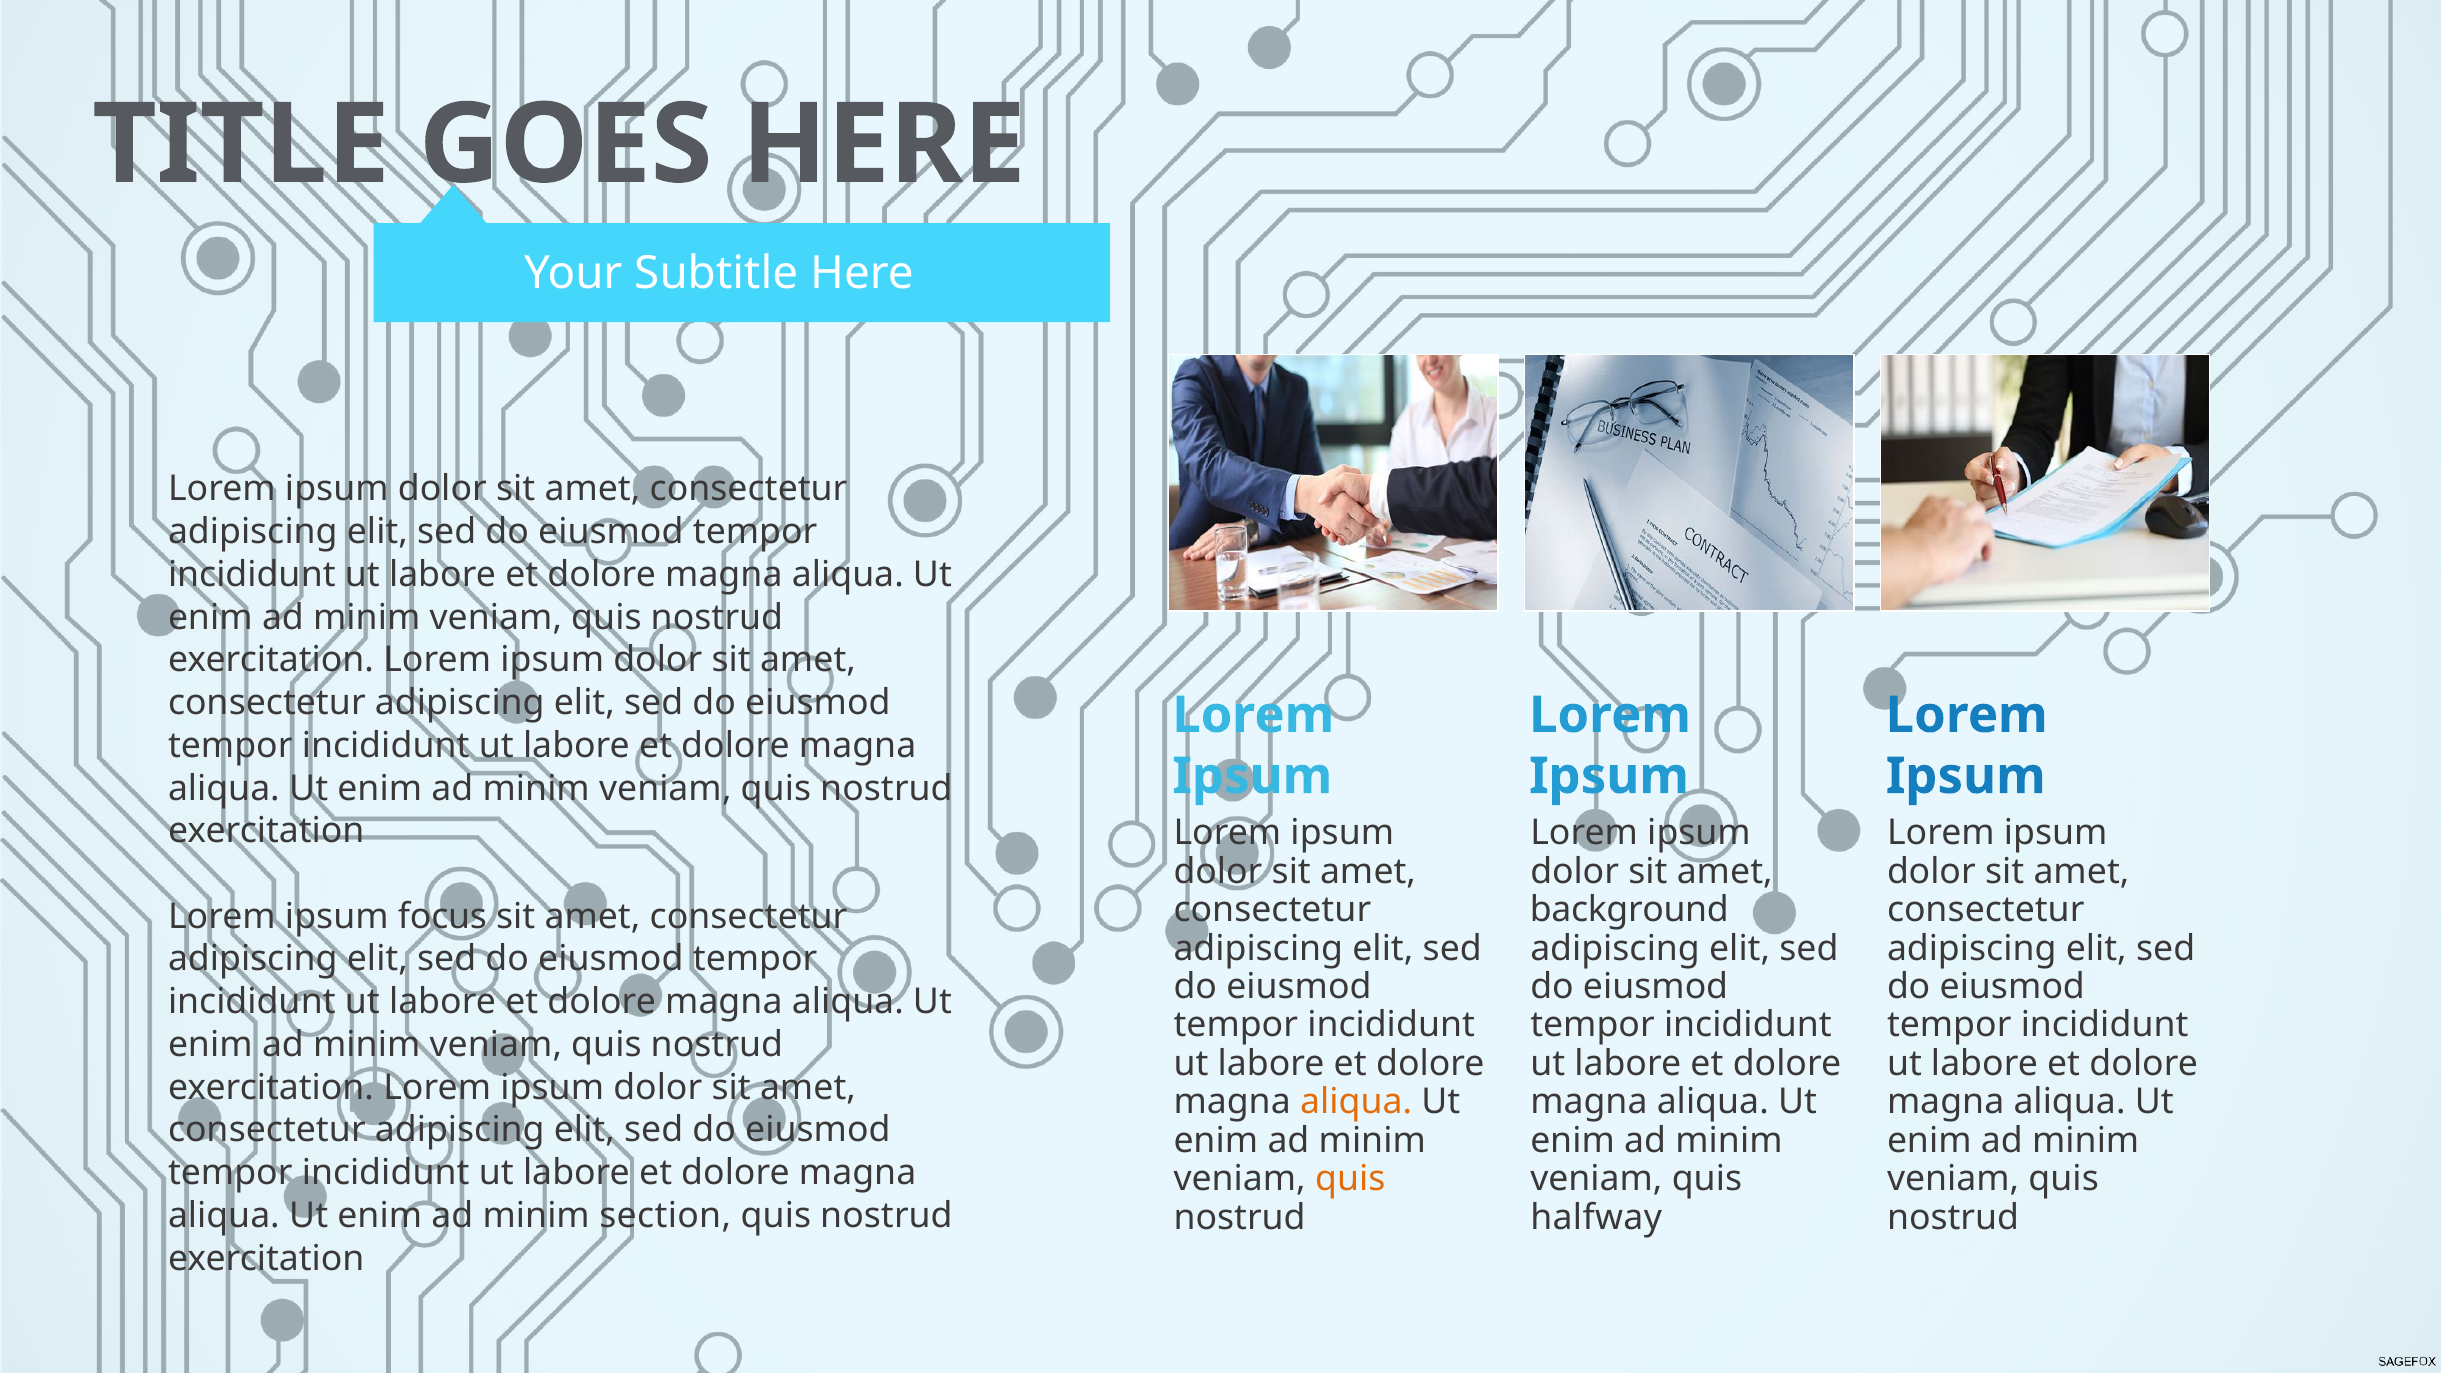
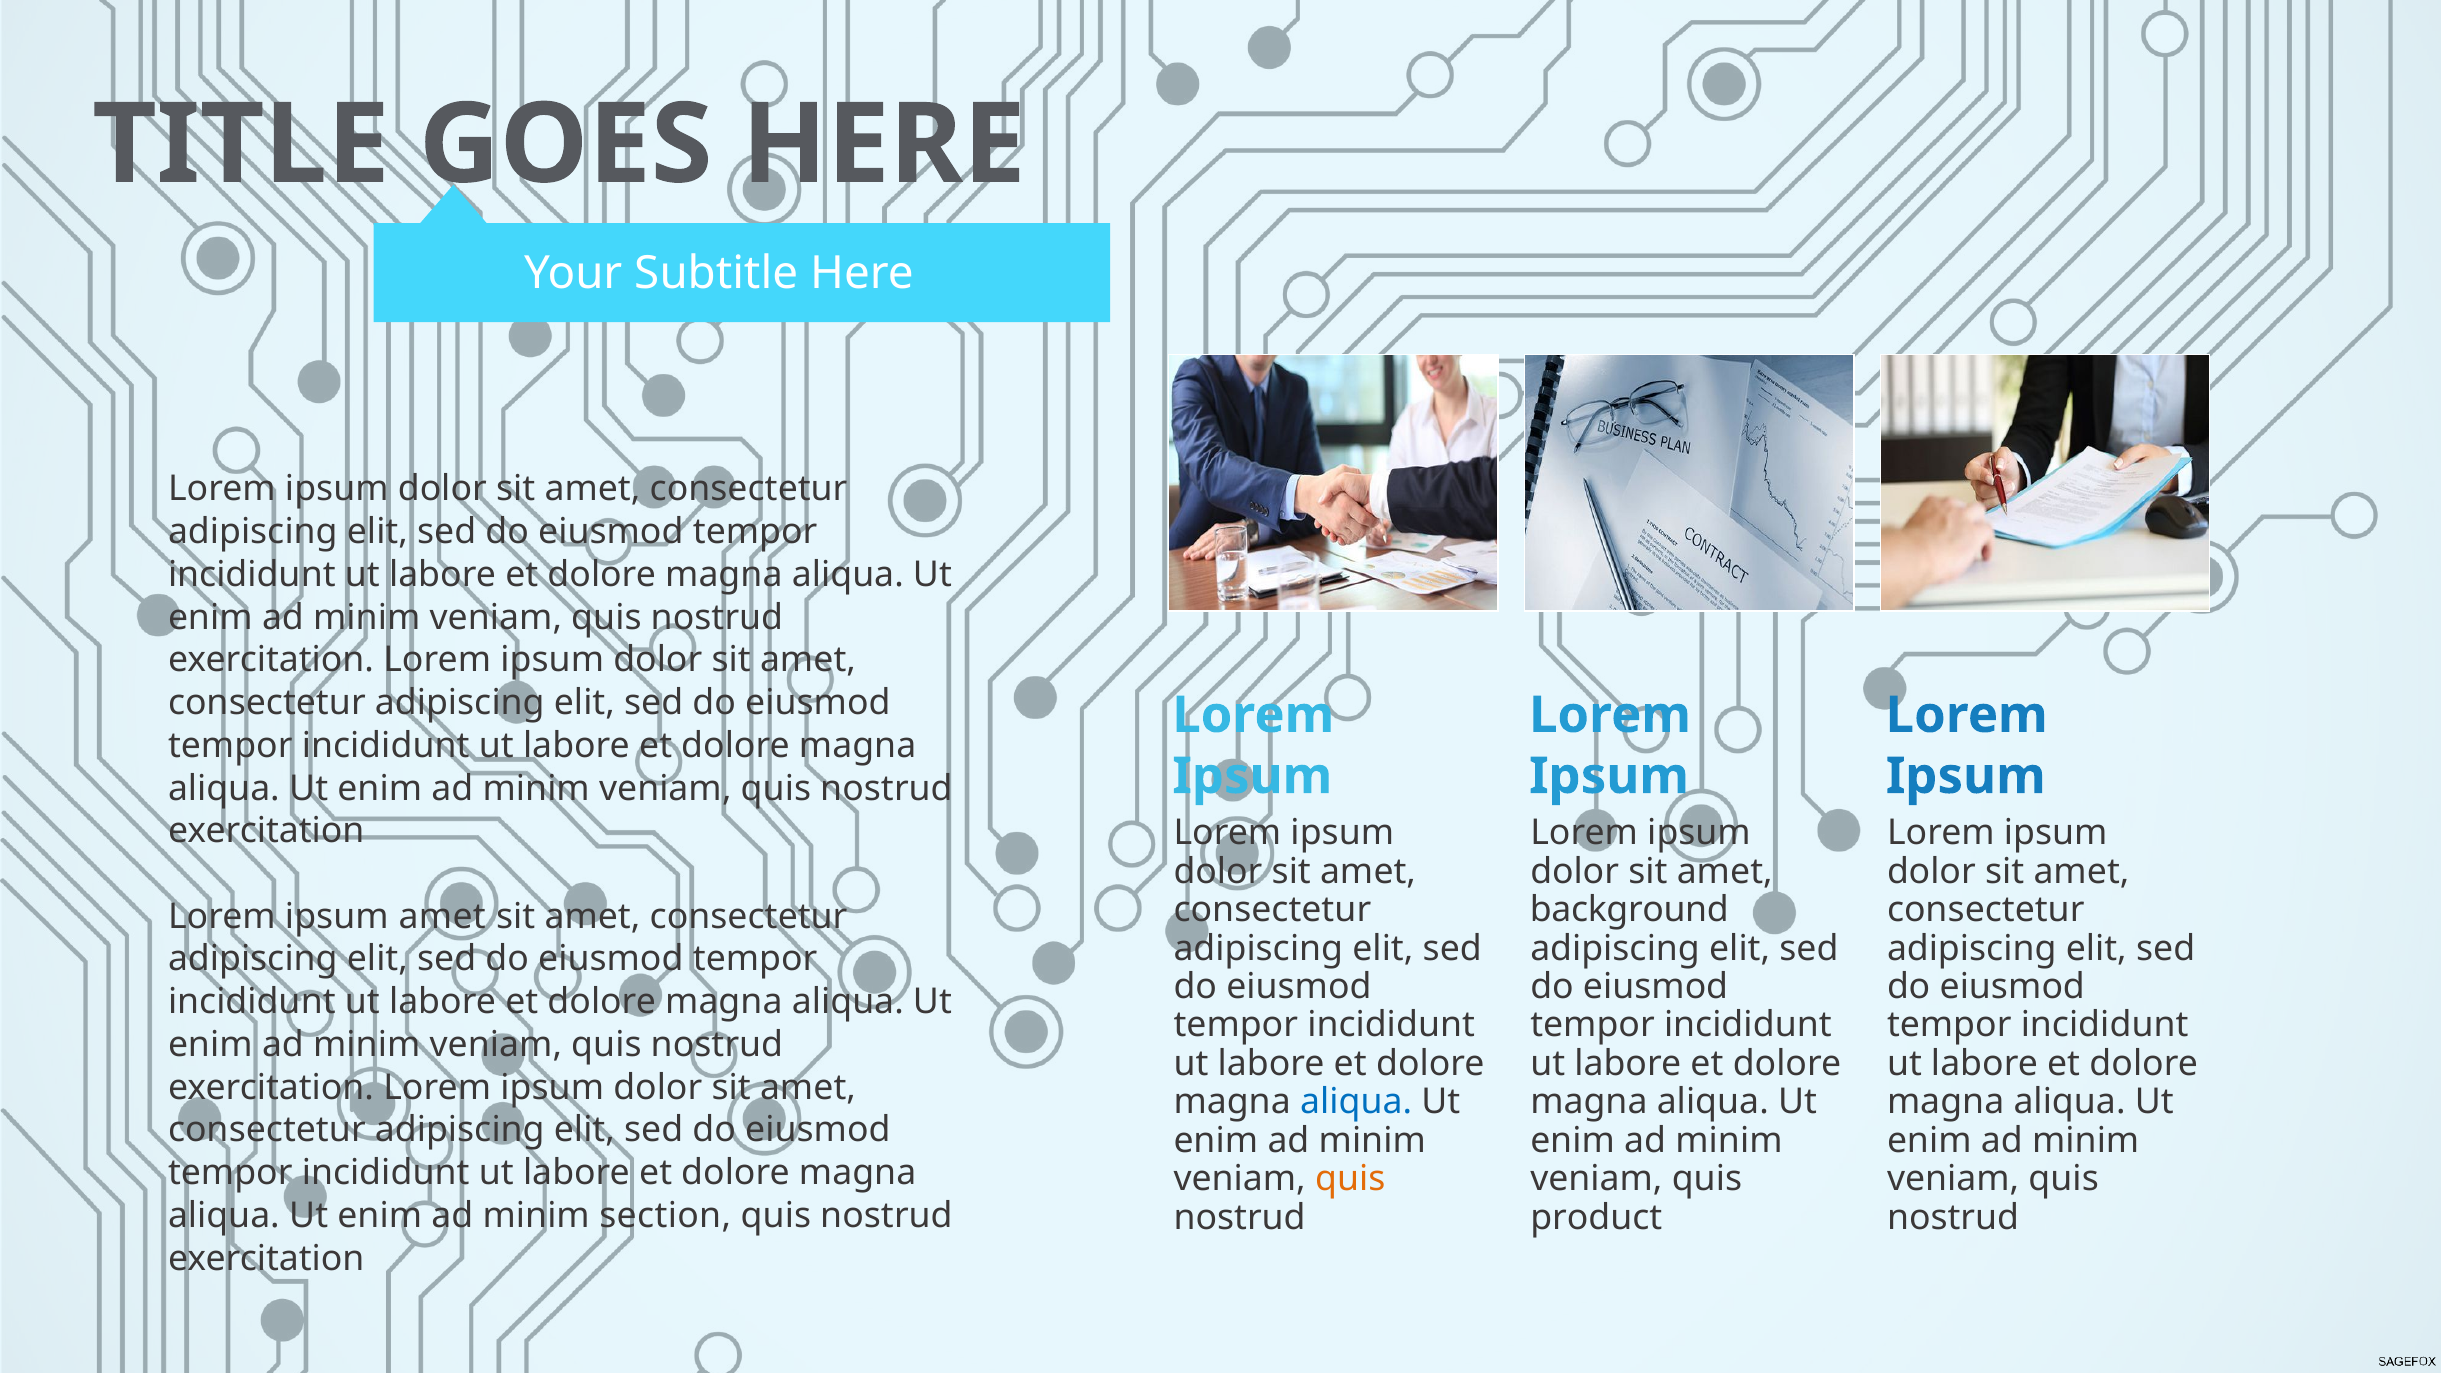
ipsum focus: focus -> amet (442, 917)
aliqua colour: orange -> blue (1356, 1102)
halfway: halfway -> product (1596, 1218)
